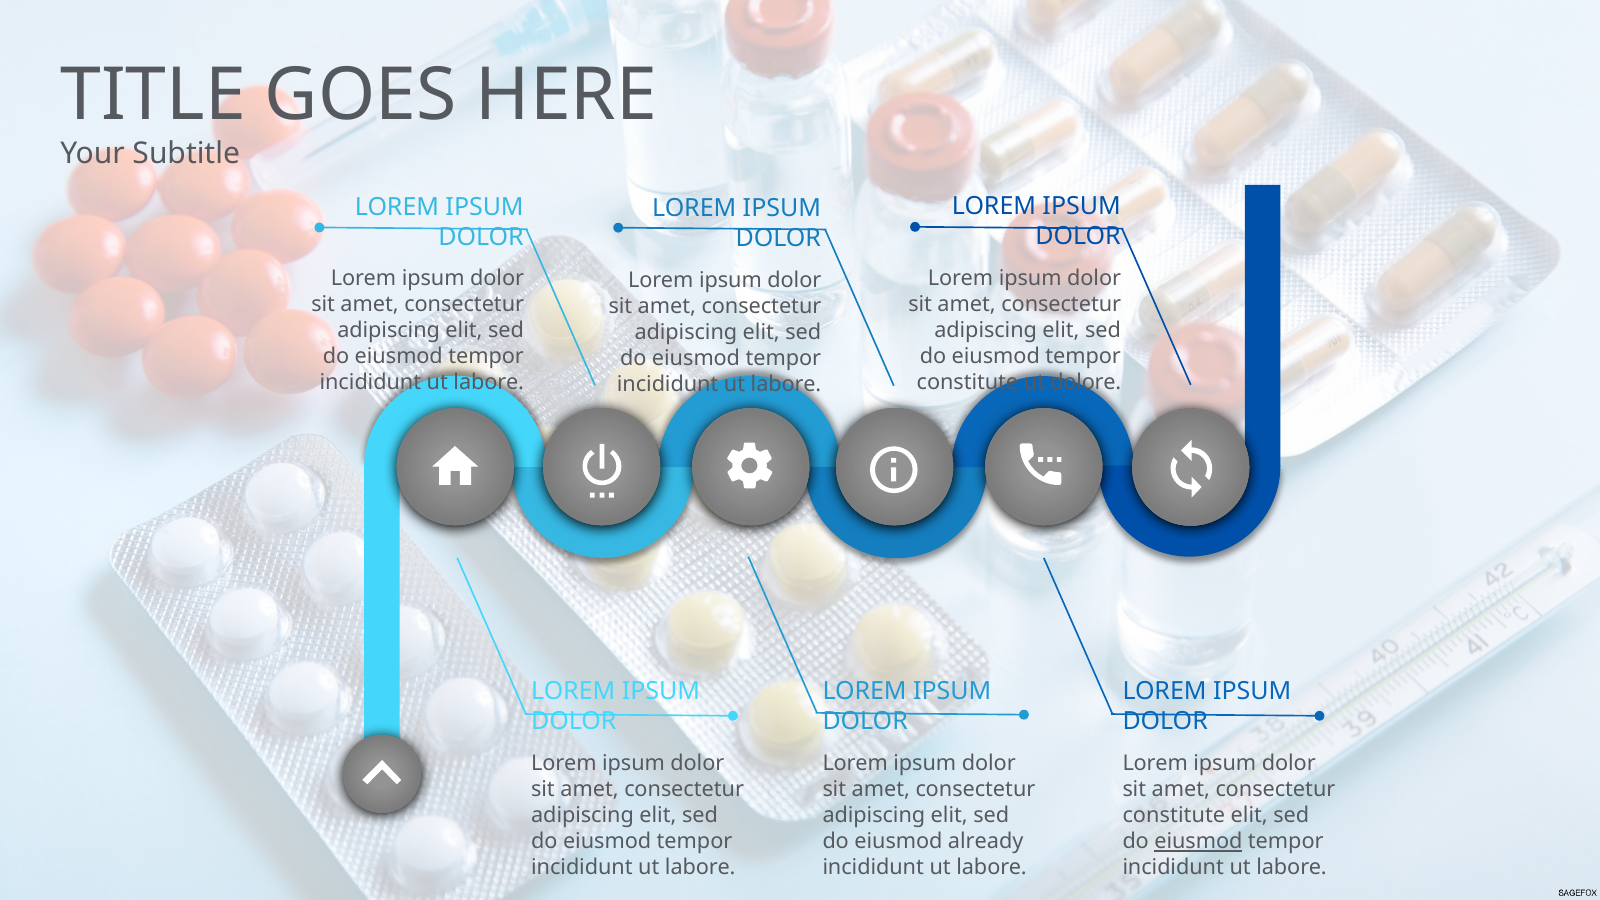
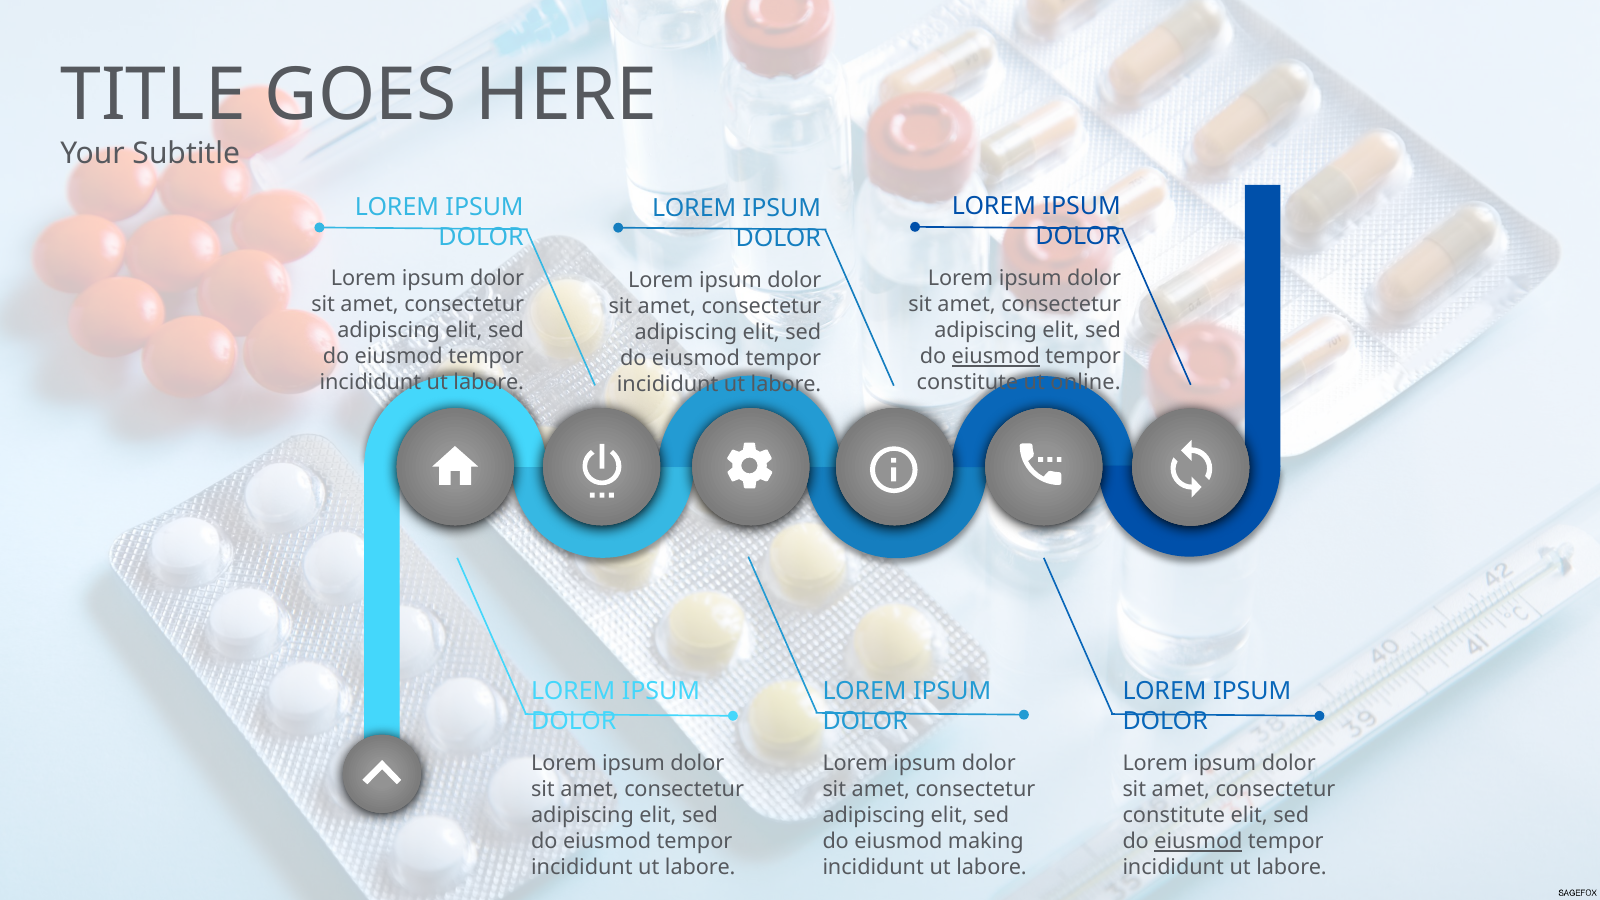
eiusmod underline: none -> present (996, 357)
dolore: dolore -> online (1086, 383)
already: already -> making (986, 841)
